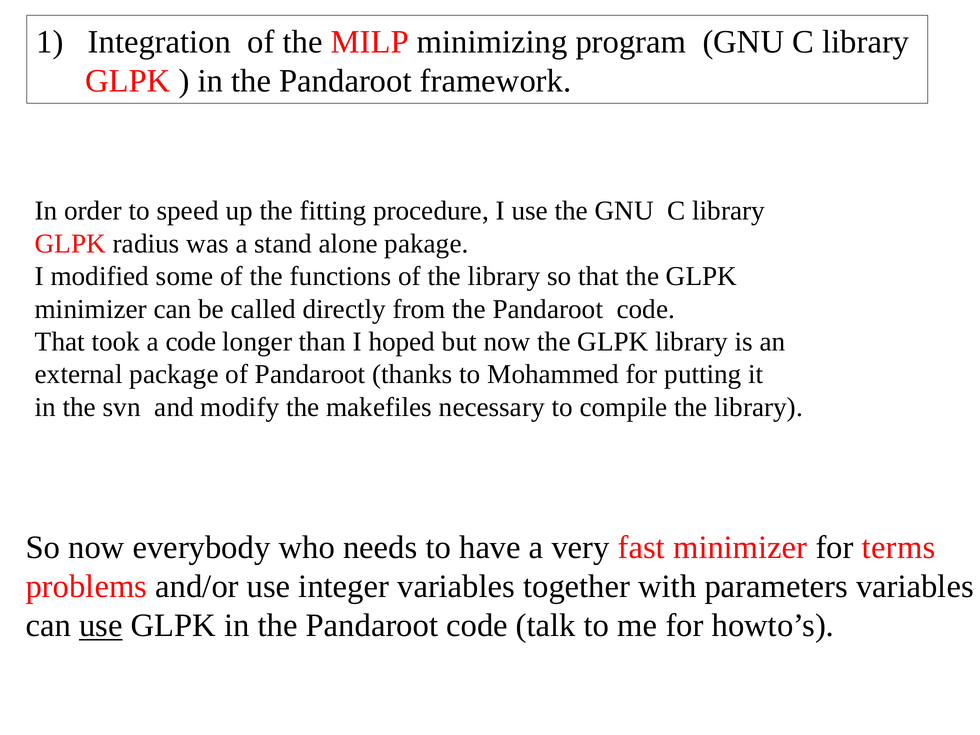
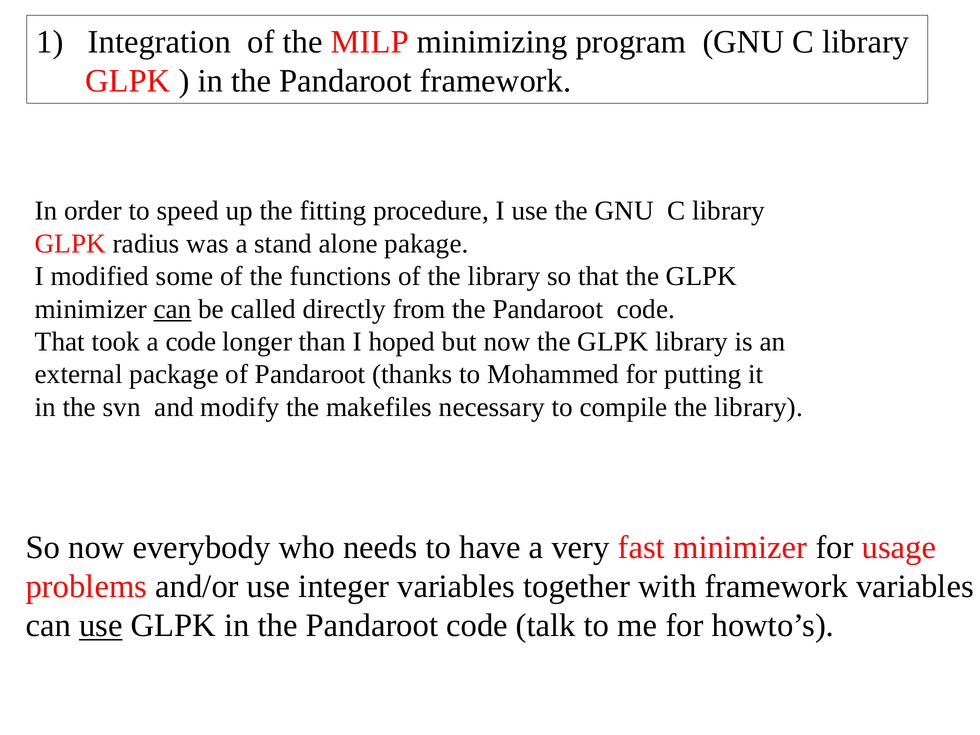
can underline: none -> present (173, 309)
terms: terms -> usage (899, 547)
with parameters: parameters -> framework (776, 587)
